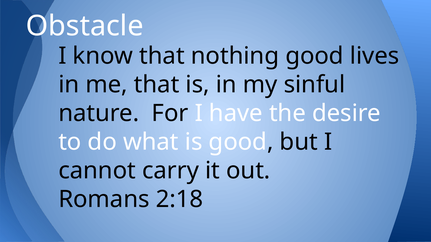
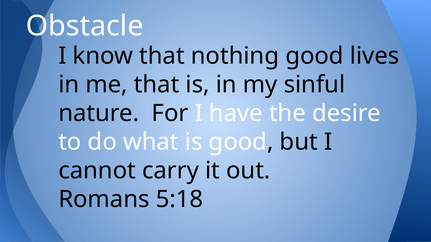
2:18: 2:18 -> 5:18 (180, 200)
